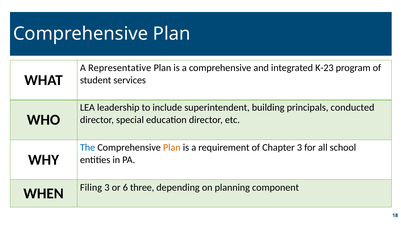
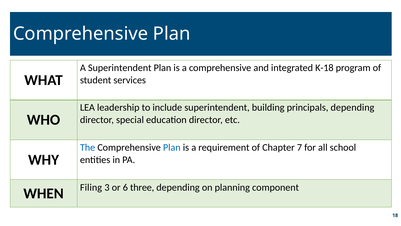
A Representative: Representative -> Superintendent (120, 68)
K-23: K-23 -> K-18 (324, 68)
principals conducted: conducted -> depending (353, 107)
Plan colour: orange -> blue (172, 147)
Chapter 3: 3 -> 7 (299, 147)
